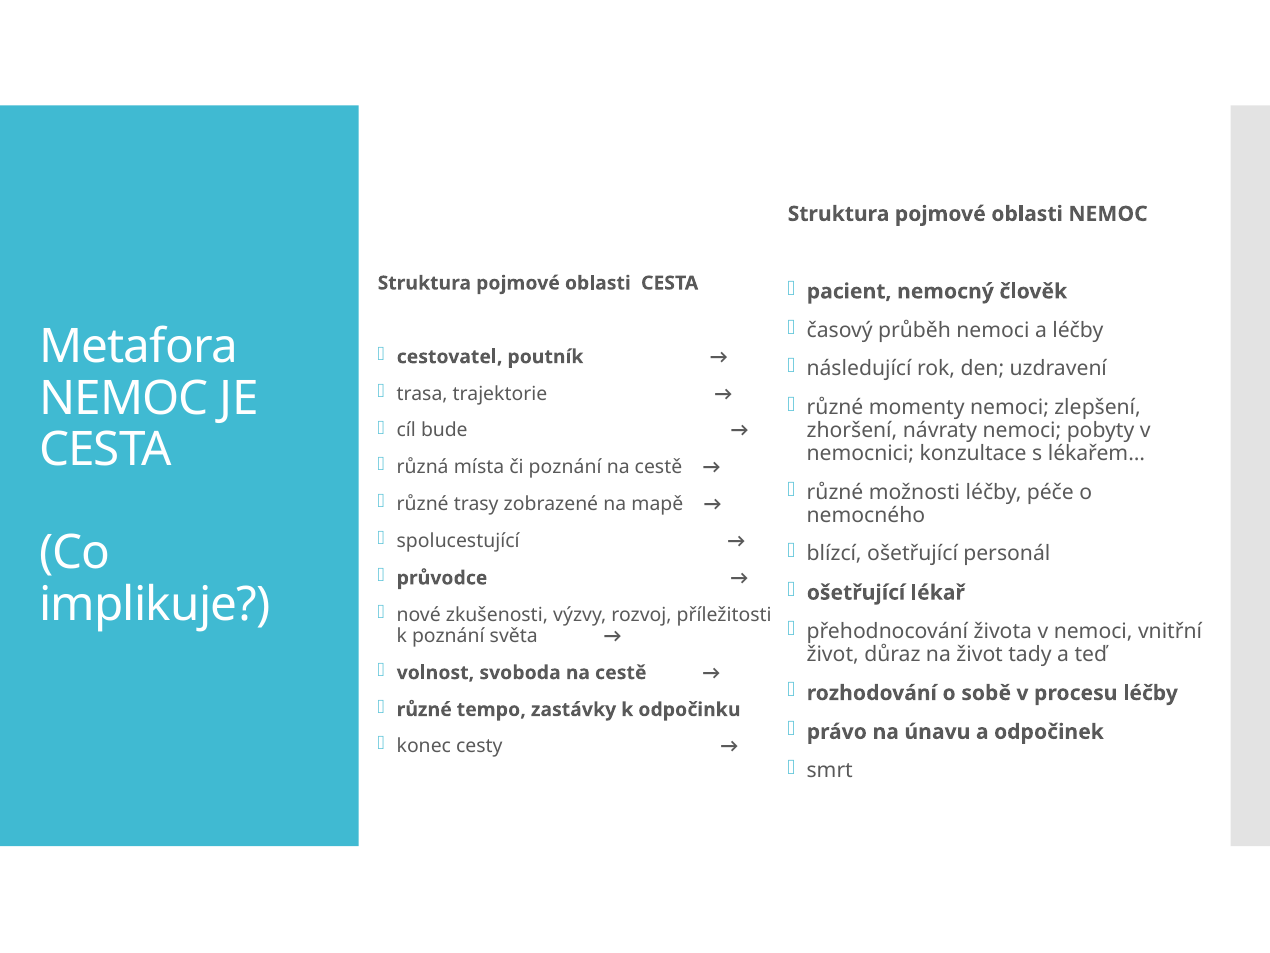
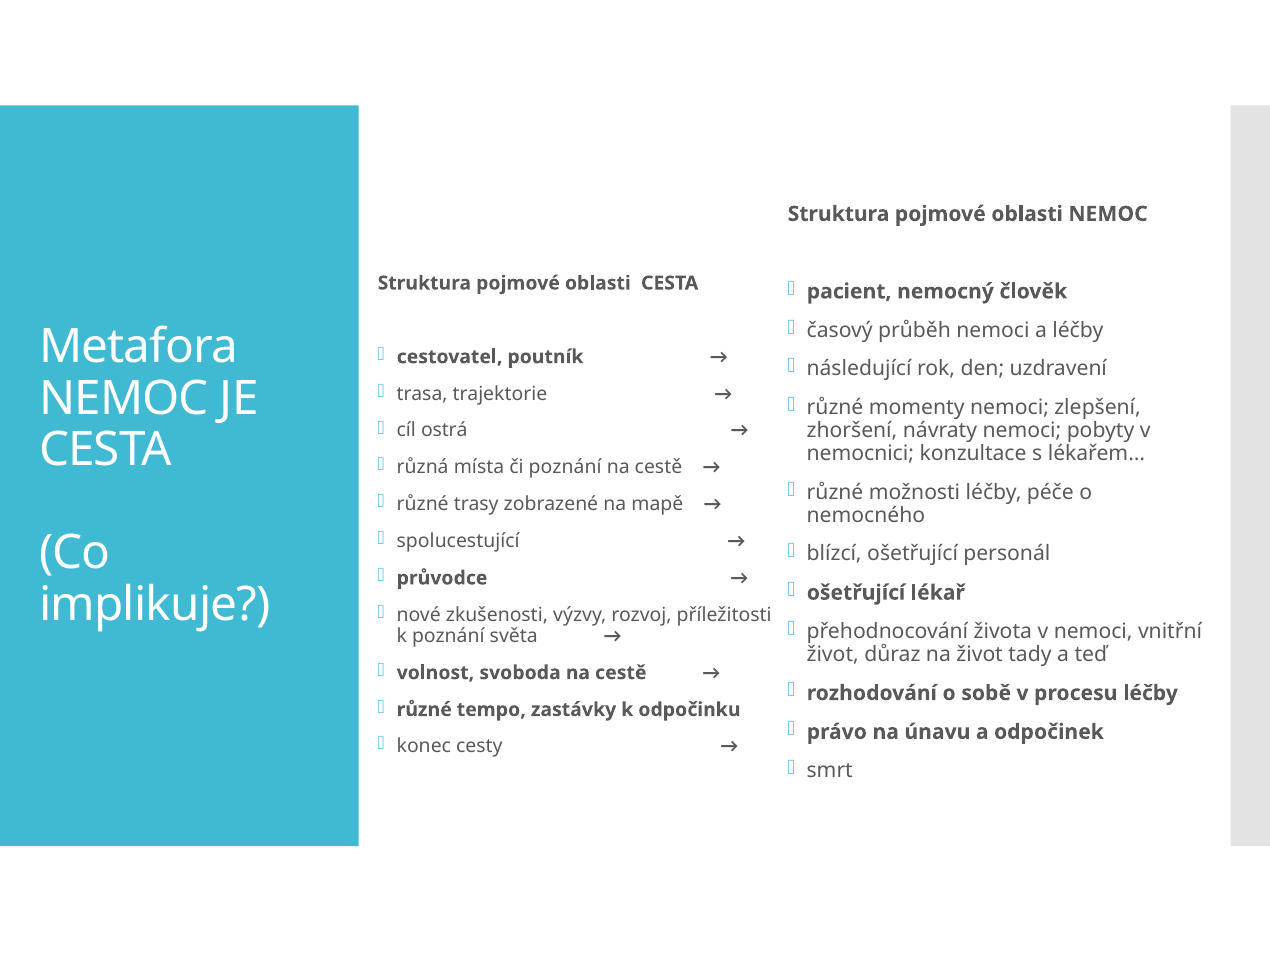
bude: bude -> ostrá (444, 430)
